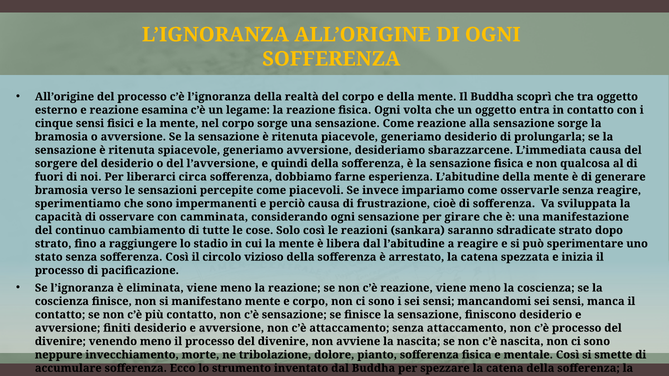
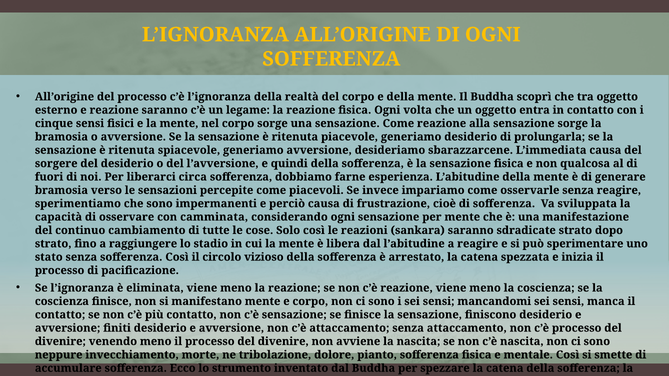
reazione esamina: esamina -> saranno (165, 110)
per girare: girare -> mente (462, 217)
